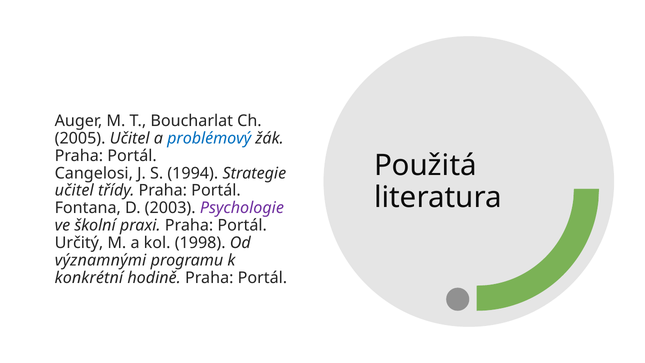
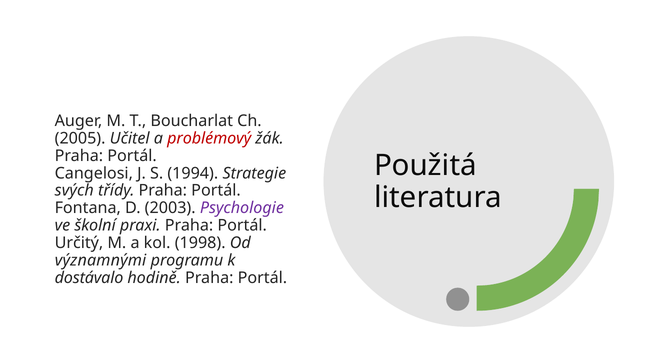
problémový colour: blue -> red (209, 138)
učitel: učitel -> svých (74, 191)
konkrétní: konkrétní -> dostávalo (89, 278)
